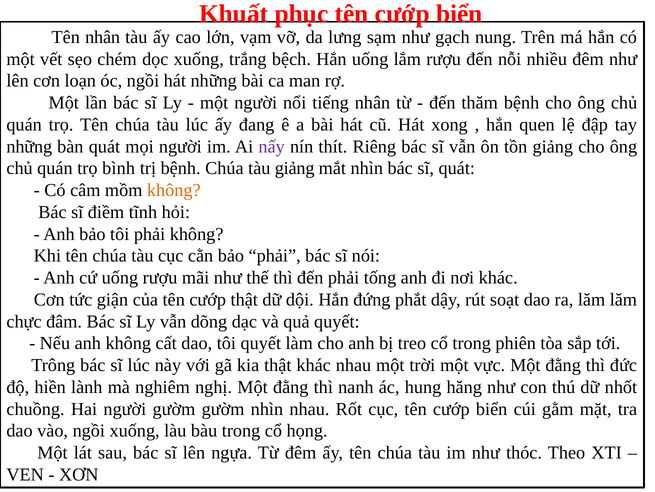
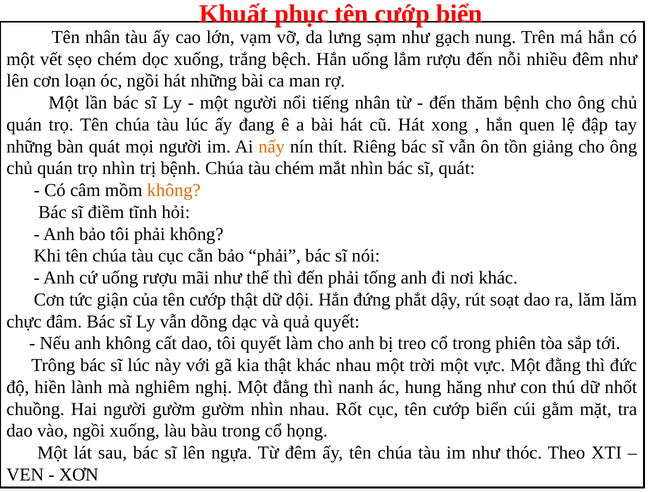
nấy colour: purple -> orange (272, 146)
trọ bình: bình -> nhìn (119, 168)
tàu giảng: giảng -> chém (295, 168)
